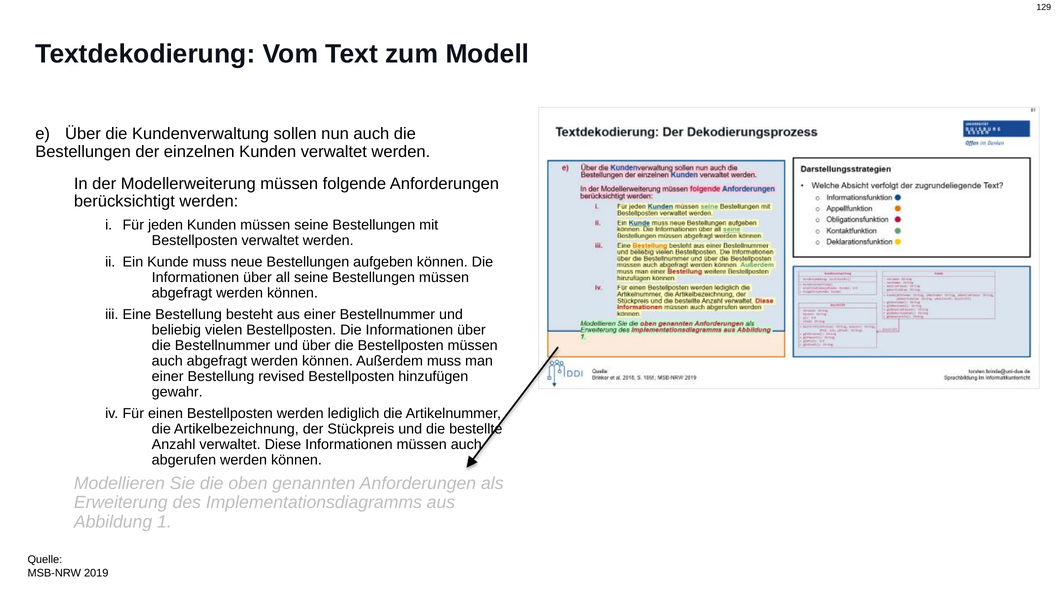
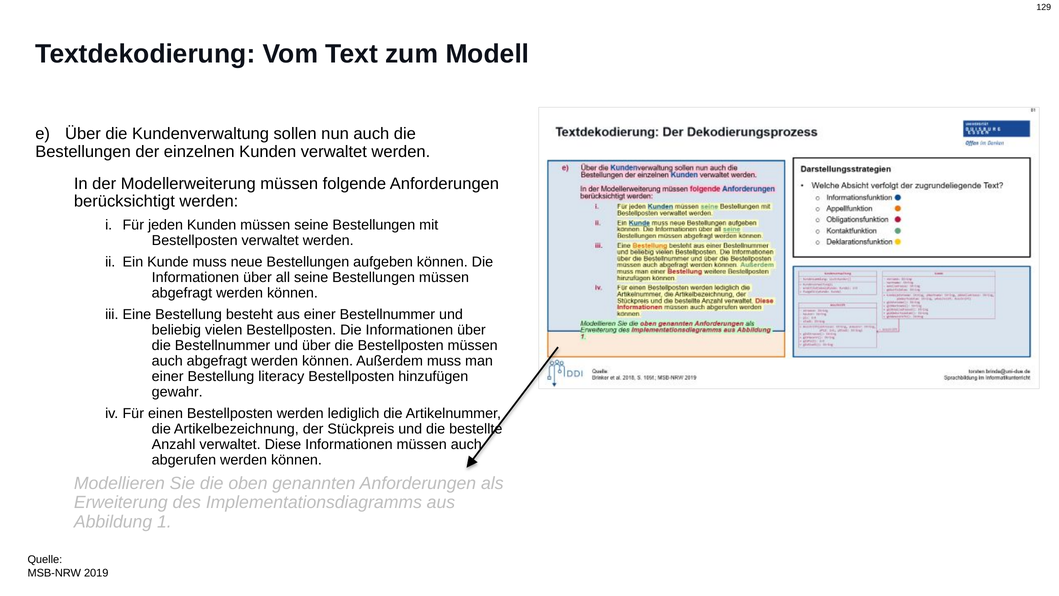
revised: revised -> literacy (281, 376)
